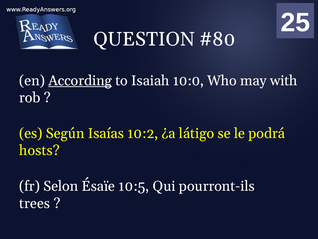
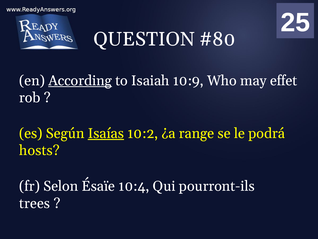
10:0: 10:0 -> 10:9 (188, 80)
with: with -> effet (284, 80)
Isaías underline: none -> present (106, 133)
látigo: látigo -> range (197, 133)
10:5: 10:5 -> 10:4 (134, 186)
